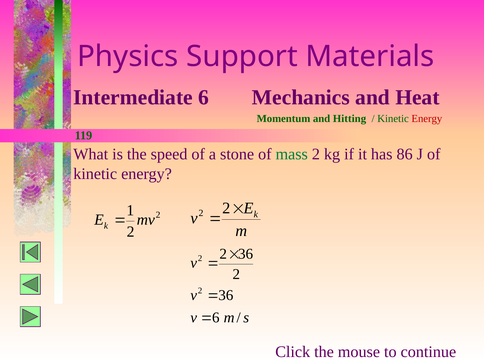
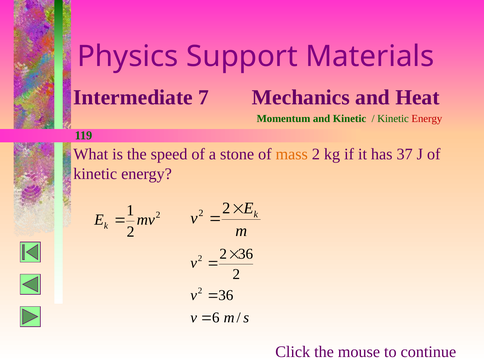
Intermediate 6: 6 -> 7 (204, 97)
and Hitting: Hitting -> Kinetic (350, 119)
mass colour: green -> orange (292, 154)
86: 86 -> 37 (405, 154)
